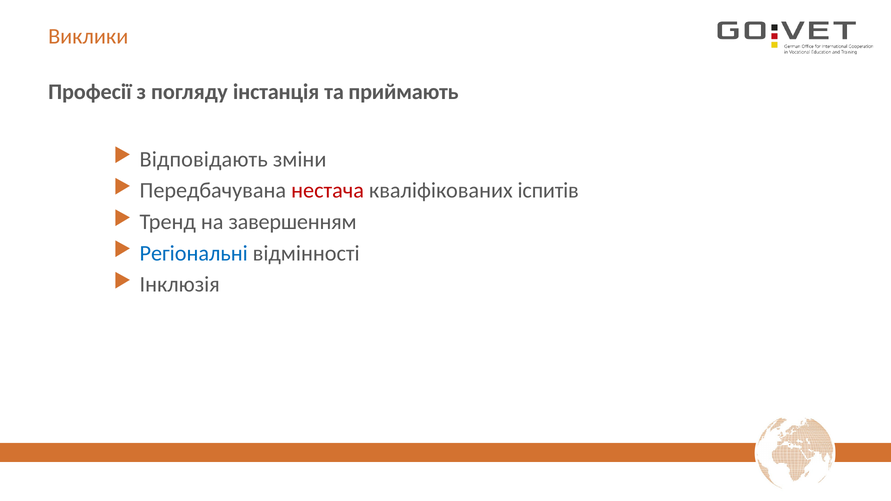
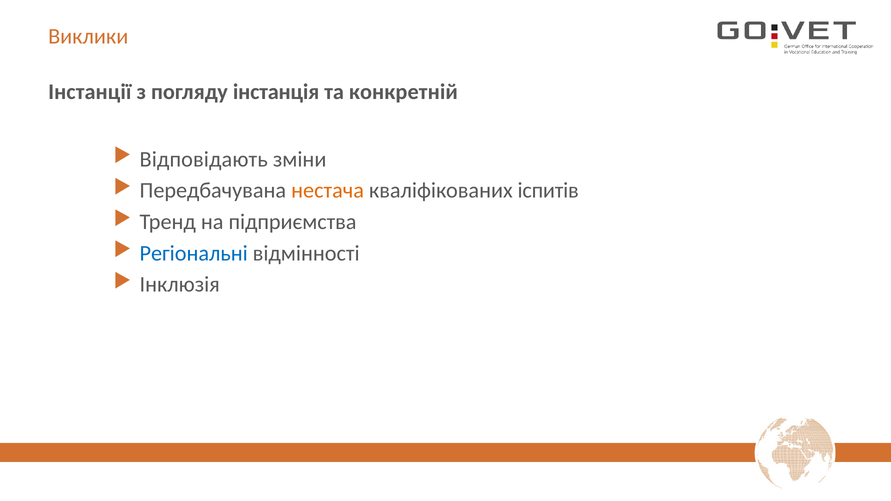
Професії: Професії -> Інстанції (90, 92)
приймають: приймають -> конкретній (403, 92)
нестача colour: red -> orange (328, 191)
завершенням: завершенням -> підприємства (292, 222)
